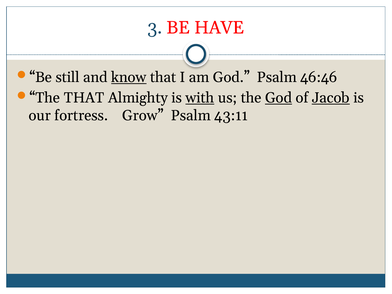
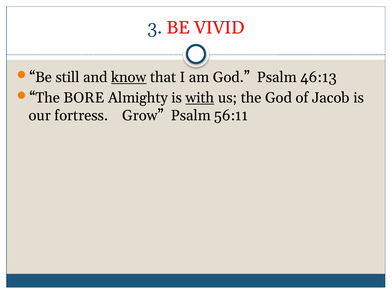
HAVE: HAVE -> VIVID (219, 28)
46:46: 46:46 -> 46:13 (319, 77)
The THAT: THAT -> BORE (84, 98)
God underline: present -> none (279, 98)
Jacob underline: present -> none (331, 98)
43:11: 43:11 -> 56:11 (231, 116)
